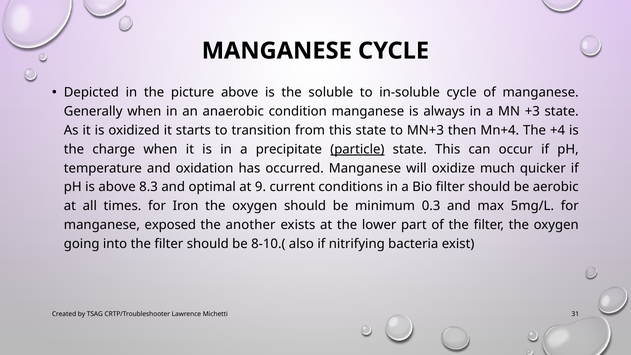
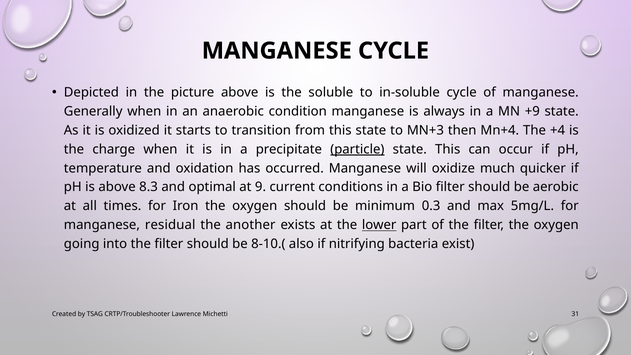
+3: +3 -> +9 (532, 111)
exposed: exposed -> residual (170, 225)
lower underline: none -> present (379, 225)
